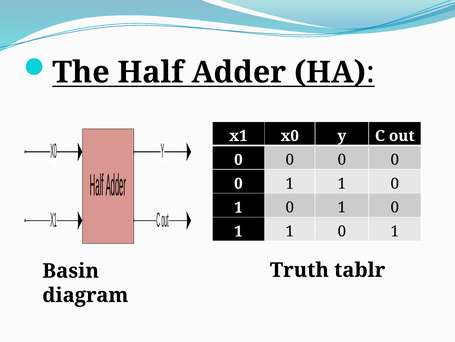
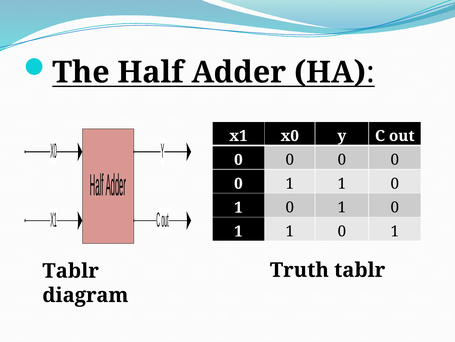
Basin: Basin -> Tablr (71, 270)
